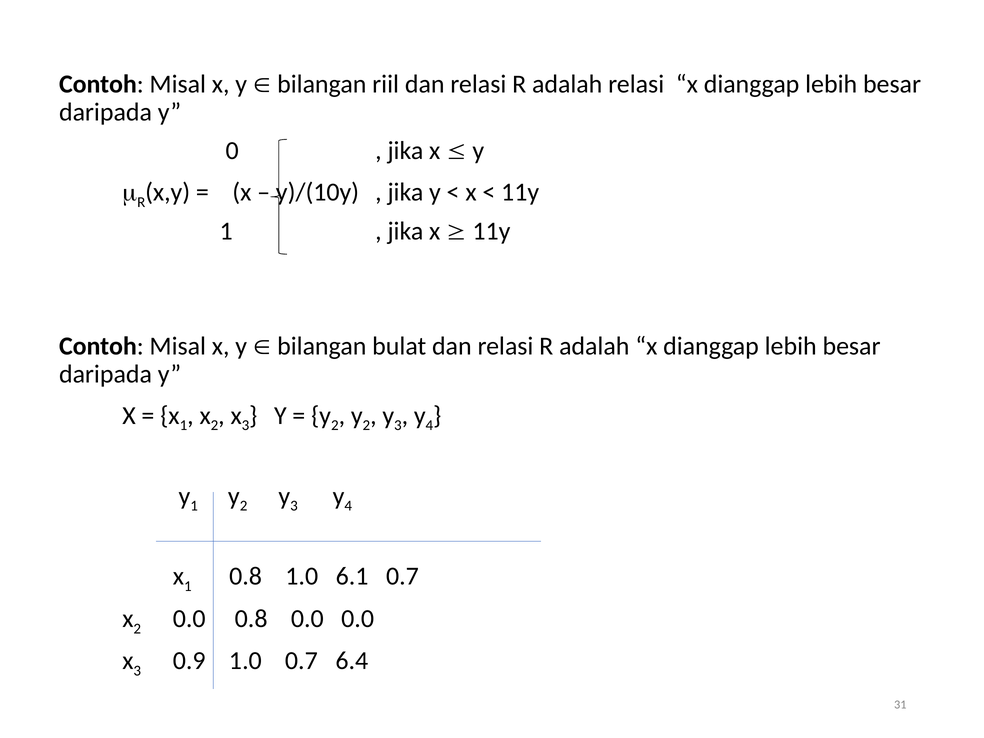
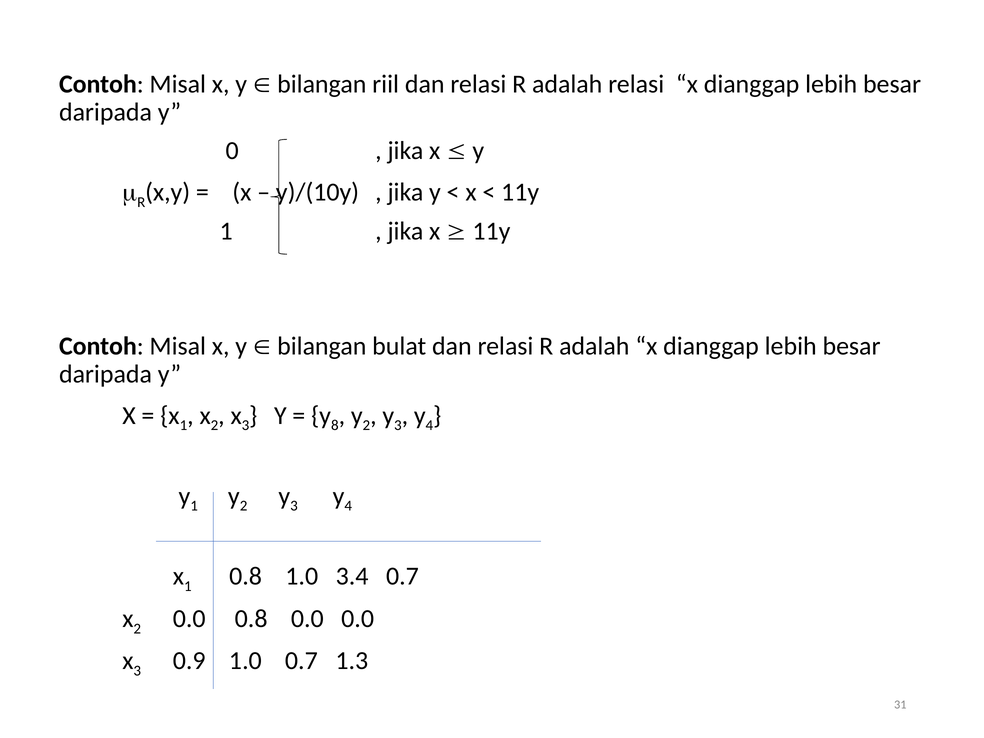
2: 2 -> 8 (335, 426)
6.1: 6.1 -> 3.4 (352, 576)
6.4: 6.4 -> 1.3 (352, 661)
